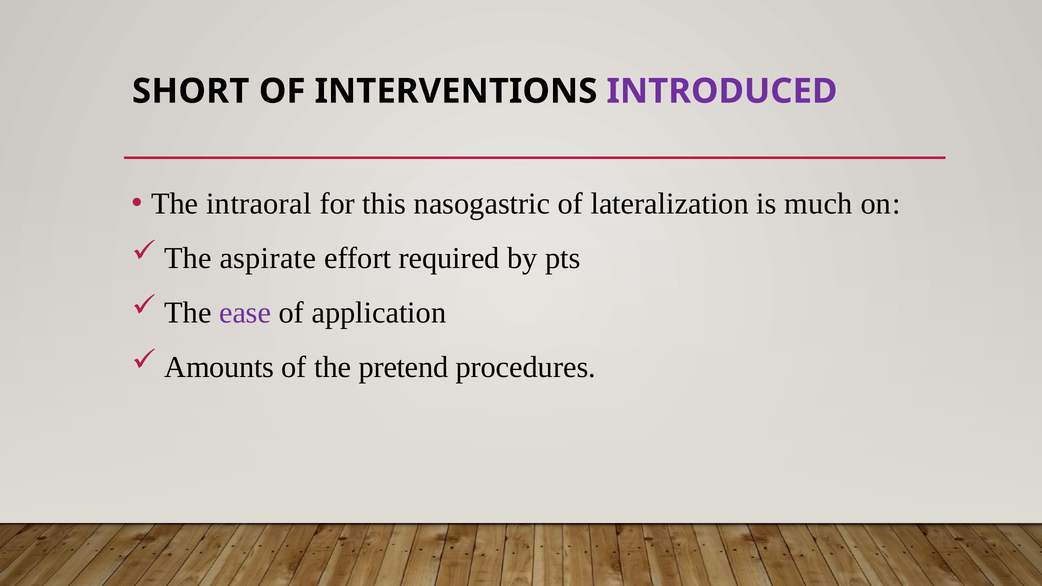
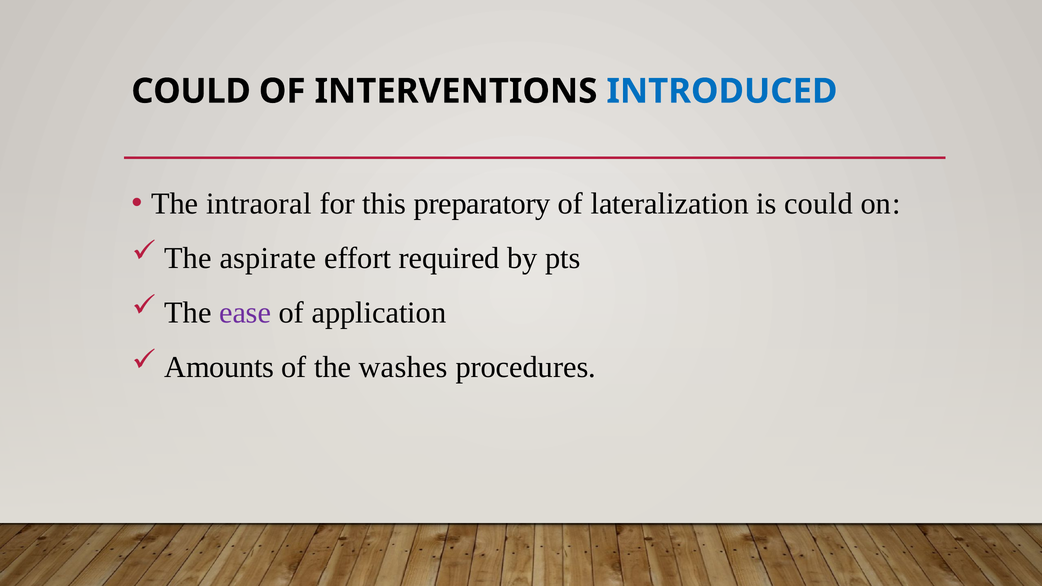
SHORT: SHORT -> COULD (191, 91)
INTRODUCED colour: purple -> blue (722, 91)
nasogastric: nasogastric -> preparatory (482, 204)
is much: much -> could (818, 204)
pretend: pretend -> washes (403, 367)
